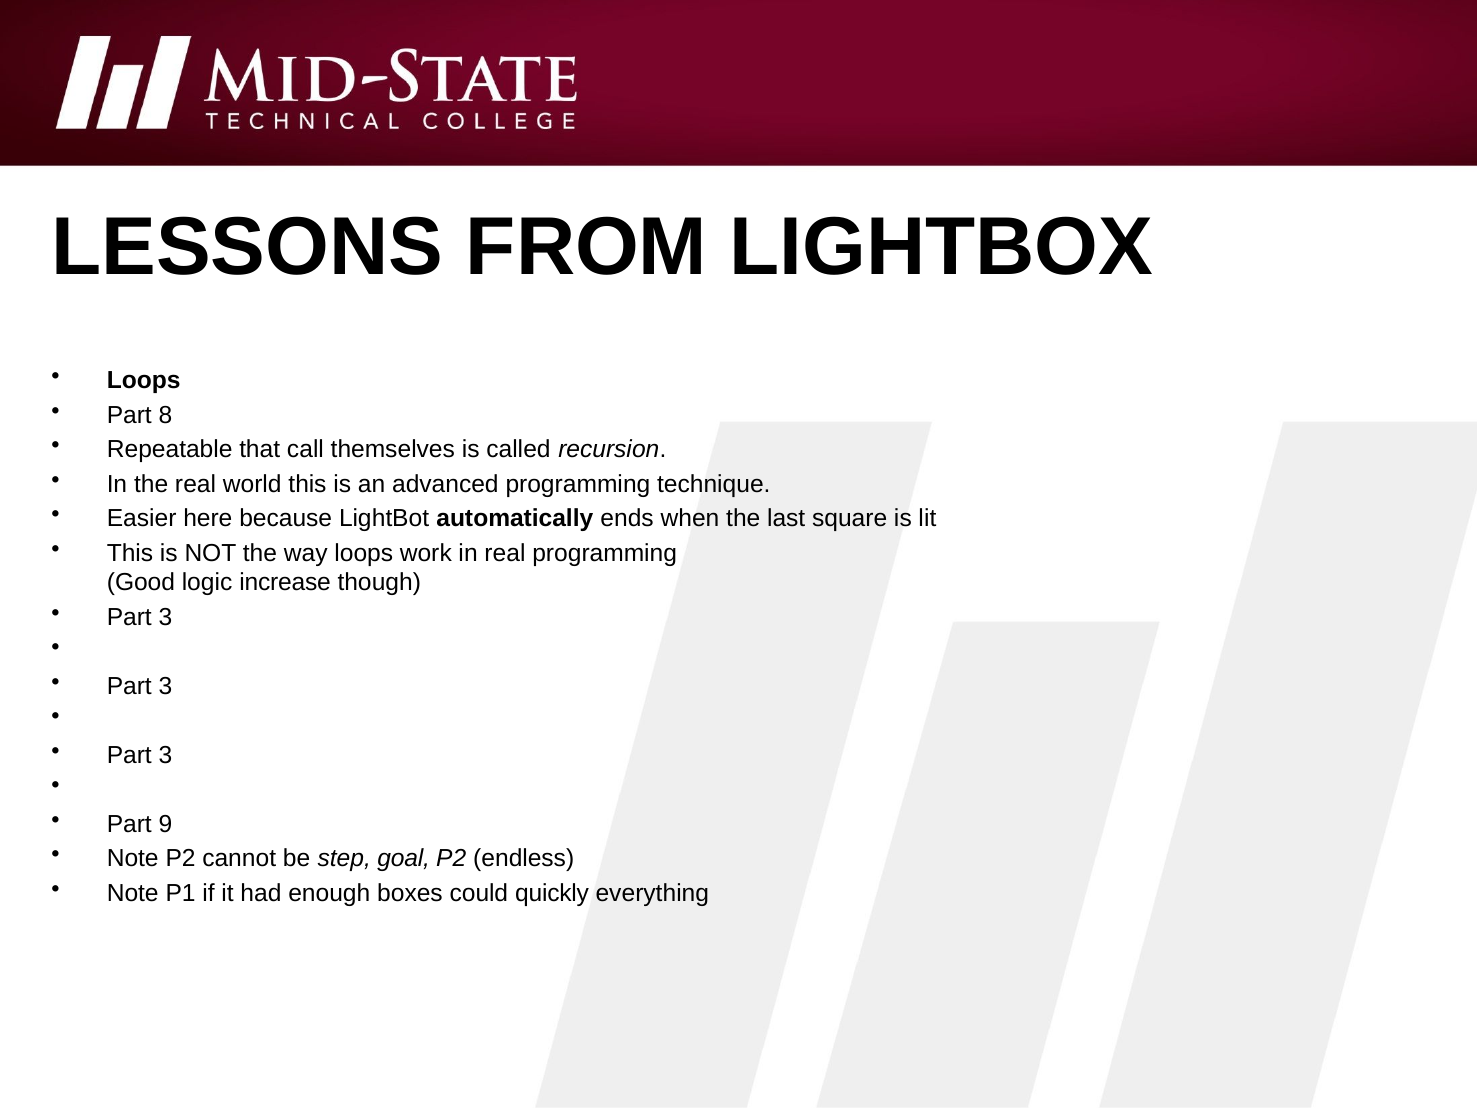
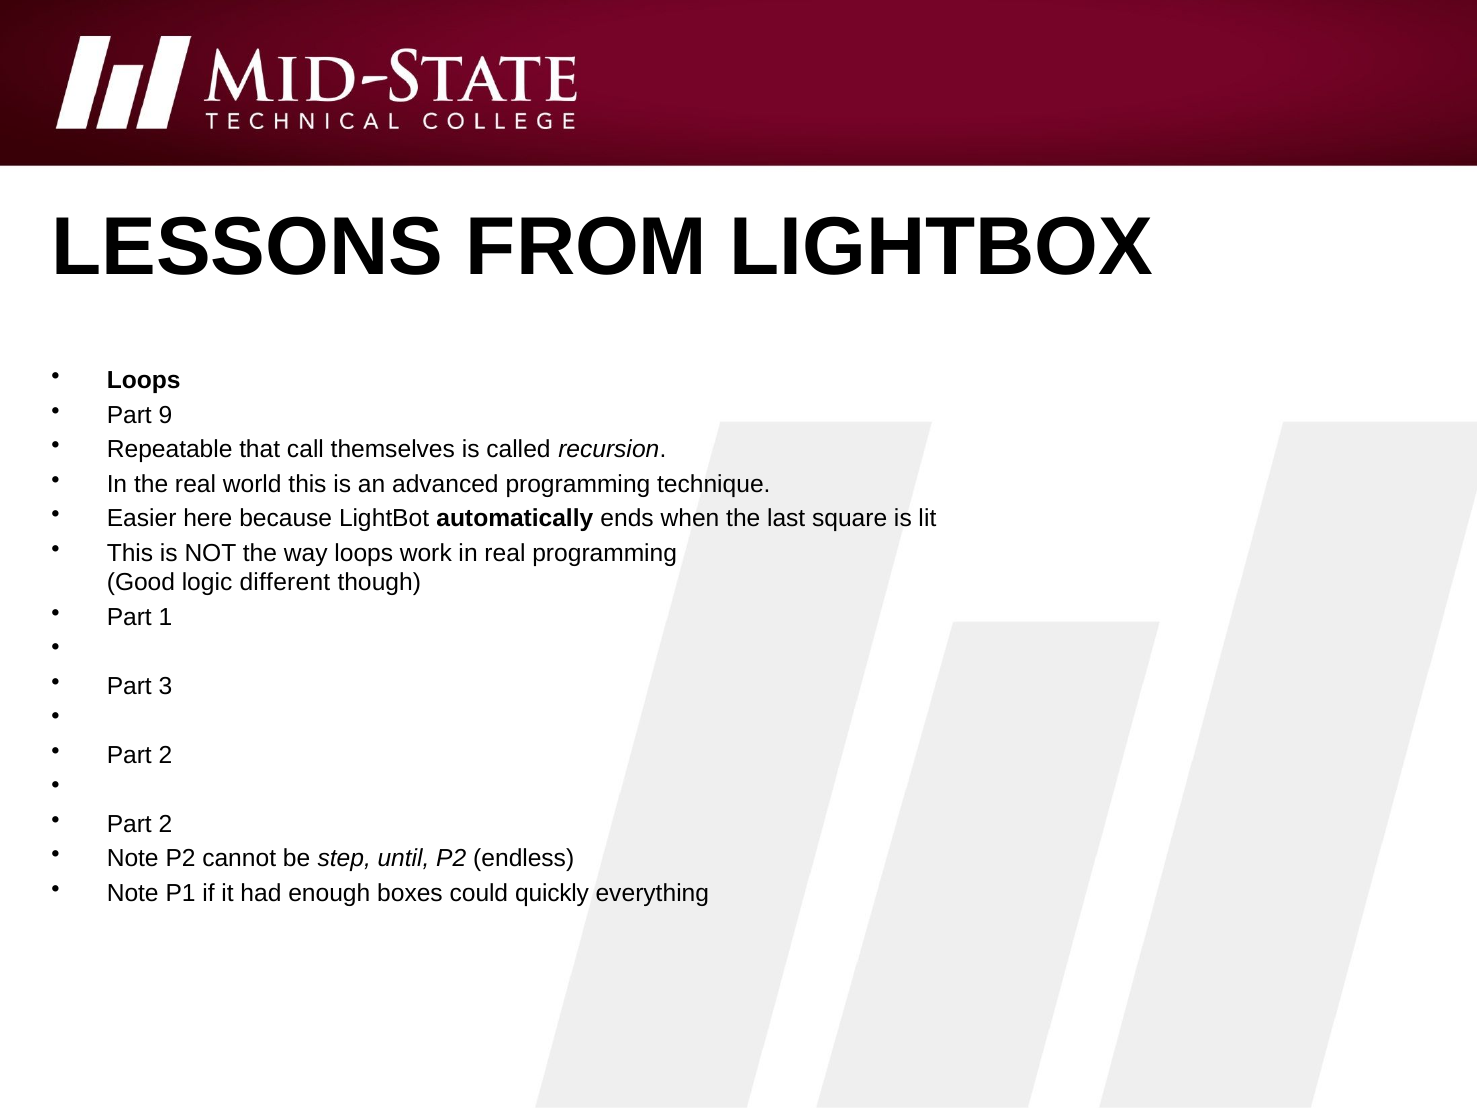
8: 8 -> 9 (166, 415)
increase: increase -> different (285, 583)
3: 3 -> 1 (166, 617)
3: 3 -> 2 (166, 755)
9: 9 -> 2 (166, 824)
goal: goal -> until (404, 858)
